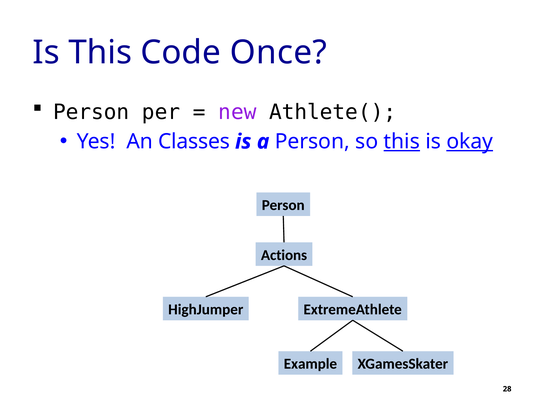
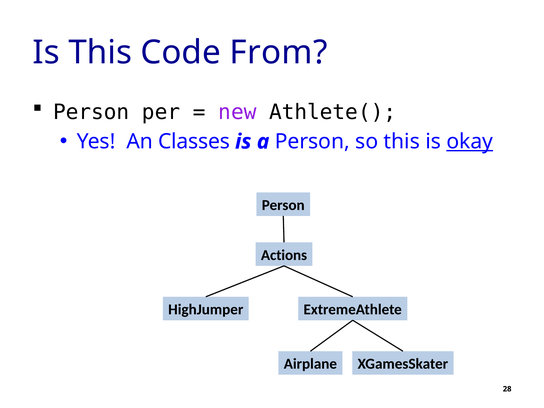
Once: Once -> From (278, 53)
this underline: present -> none (402, 142)
Example: Example -> Airplane (310, 364)
